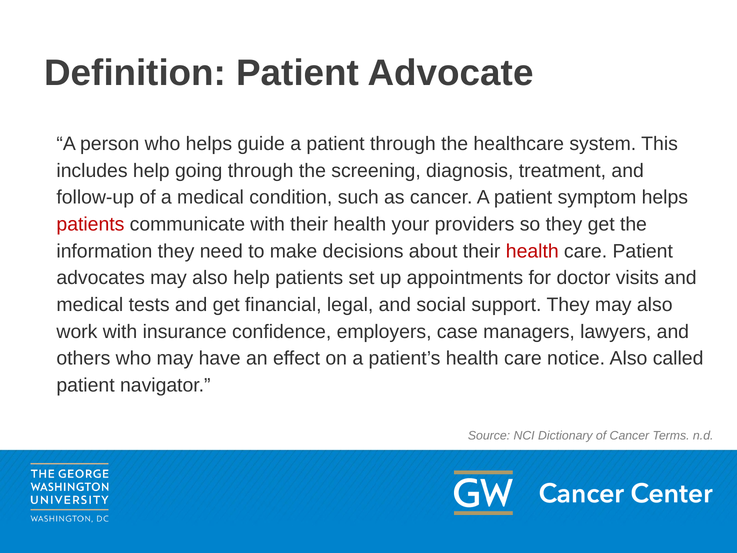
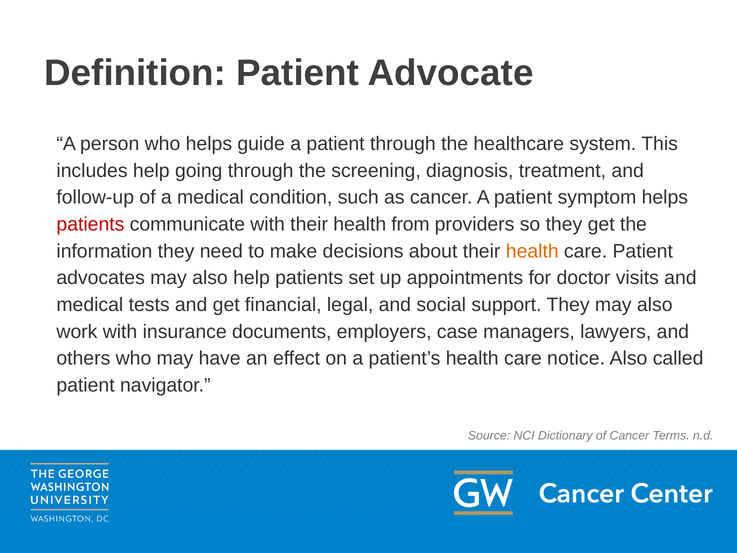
your: your -> from (411, 224)
health colour: red -> orange (532, 251)
confidence: confidence -> documents (282, 331)
